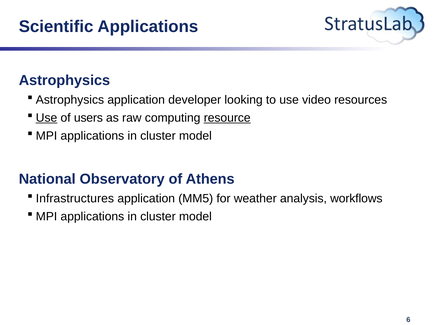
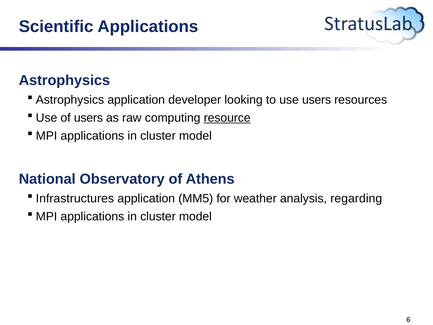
use video: video -> users (317, 100)
Use underline: present -> none (47, 118)
workflows: workflows -> regarding (356, 198)
